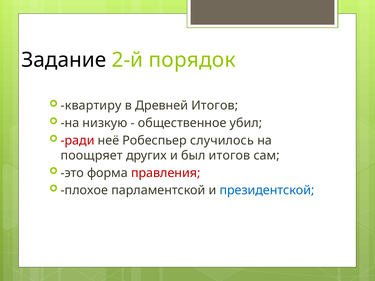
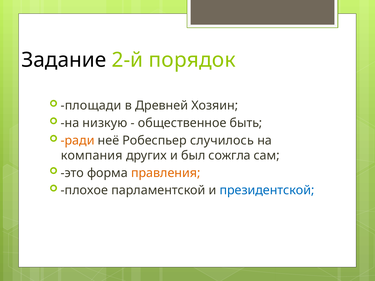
квартиру: квартиру -> площади (91, 106)
Древней Итогов: Итогов -> Хозяин (215, 106)
убил: убил -> быть (246, 123)
ради colour: red -> orange (78, 141)
поощряет: поощряет -> компания (92, 156)
был итогов: итогов -> сожгла (230, 156)
правления colour: red -> orange (166, 173)
